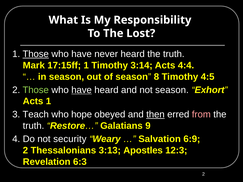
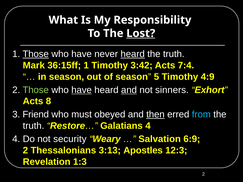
Lost underline: none -> present (141, 33)
heard underline: none -> present (133, 54)
17:15ff: 17:15ff -> 36:15ff (64, 65)
3:14: 3:14 -> 3:42 (142, 65)
4:4: 4:4 -> 7:4 (186, 65)
8: 8 -> 5 (156, 77)
4:5: 4:5 -> 4:9 (208, 77)
and underline: none -> present (129, 90)
not season: season -> sinners (172, 90)
Acts 1: 1 -> 8 (48, 101)
Teach: Teach -> Friend (36, 115)
hope: hope -> must (82, 115)
from colour: pink -> light blue (201, 115)
Galatians 9: 9 -> 4 (148, 126)
6:3: 6:3 -> 1:3 (80, 162)
